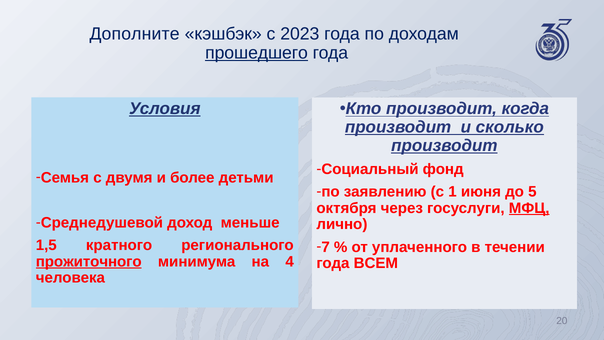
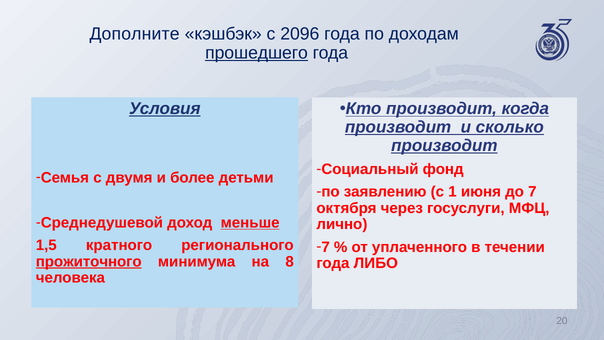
2023: 2023 -> 2096 (300, 34)
5: 5 -> 7 (532, 192)
МФЦ underline: present -> none (529, 208)
меньше underline: none -> present (250, 223)
4: 4 -> 8 (290, 261)
ВСЕМ: ВСЕМ -> ЛИБО (376, 263)
